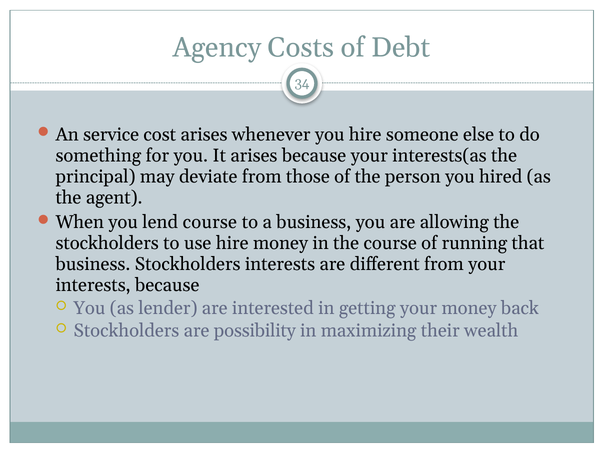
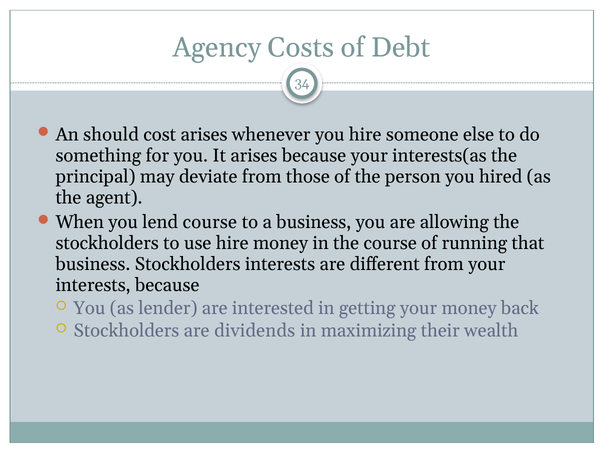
service: service -> should (111, 134)
possibility: possibility -> dividends (255, 331)
